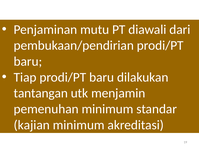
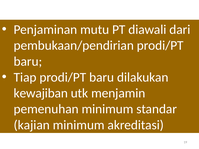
tantangan: tantangan -> kewajiban (41, 93)
